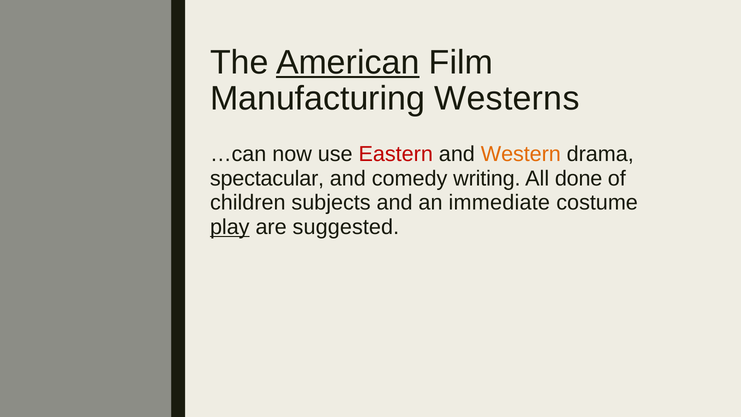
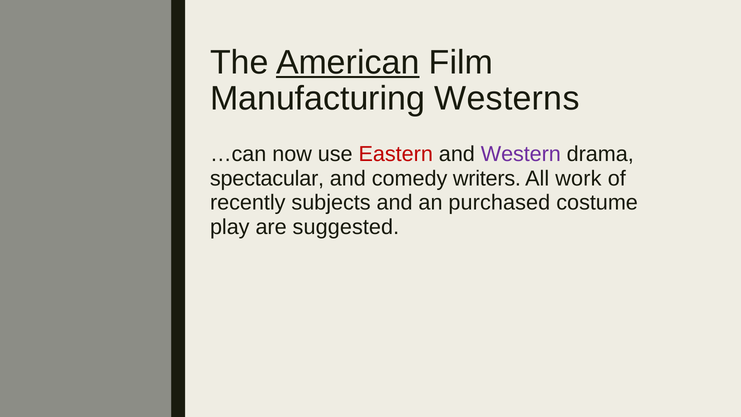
Western colour: orange -> purple (521, 154)
writing: writing -> writers (487, 178)
done: done -> work (578, 178)
children: children -> recently (248, 203)
immediate: immediate -> purchased (499, 203)
play underline: present -> none (230, 227)
